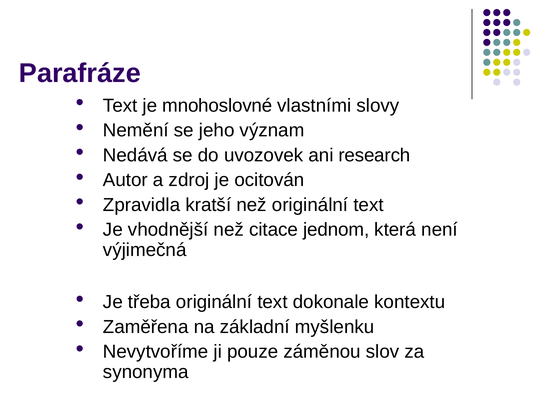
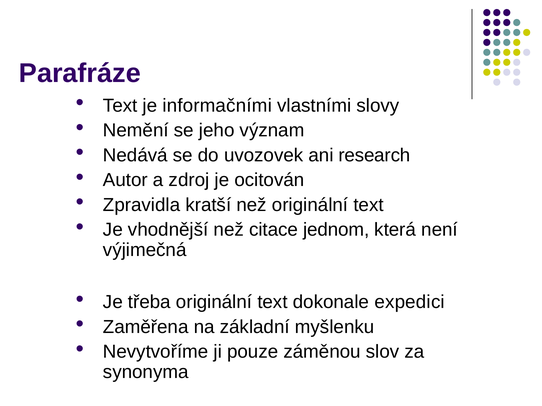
mnohoslovné: mnohoslovné -> informačními (217, 106)
kontextu: kontextu -> expedici (410, 302)
